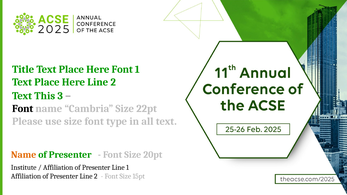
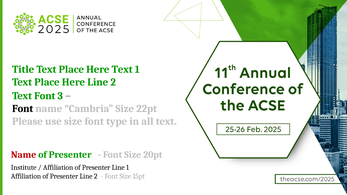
Here Font: Font -> Text (122, 70)
Text This: This -> Font (45, 96)
Name colour: orange -> red (24, 155)
